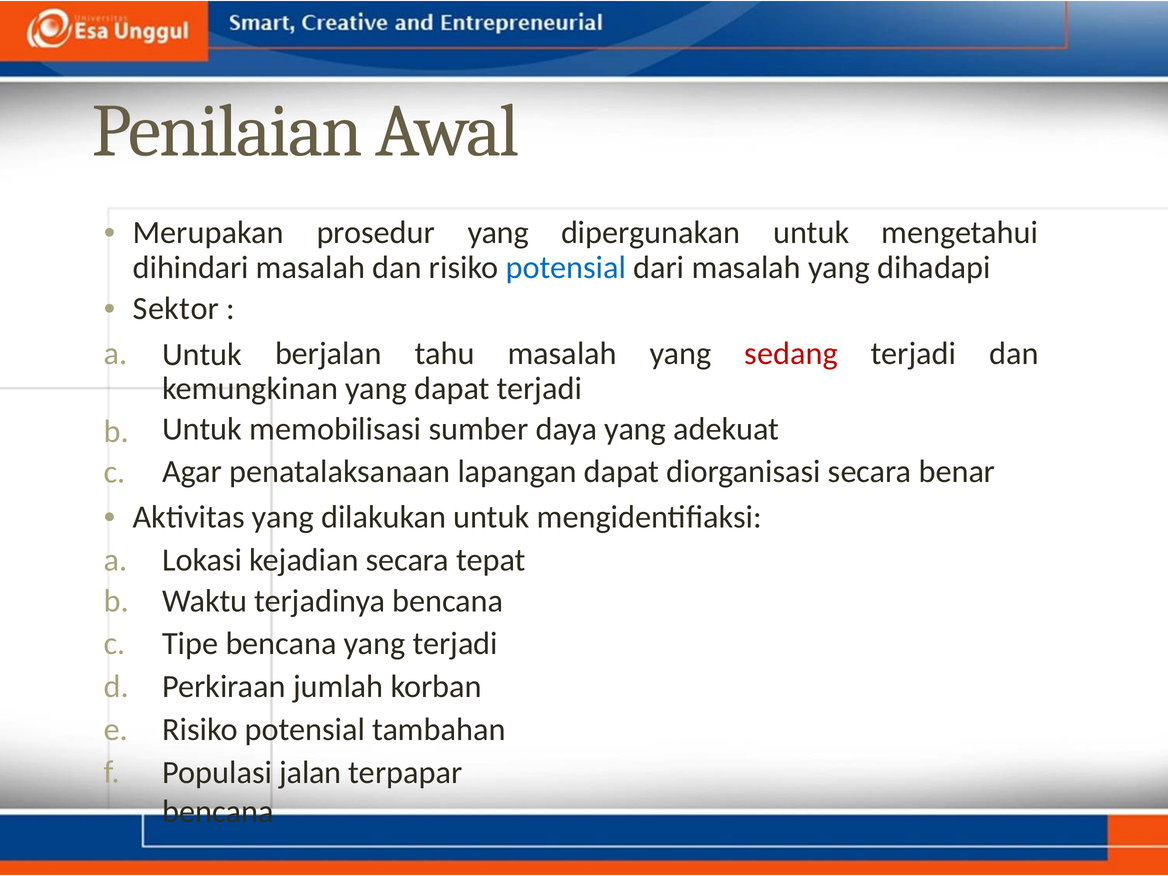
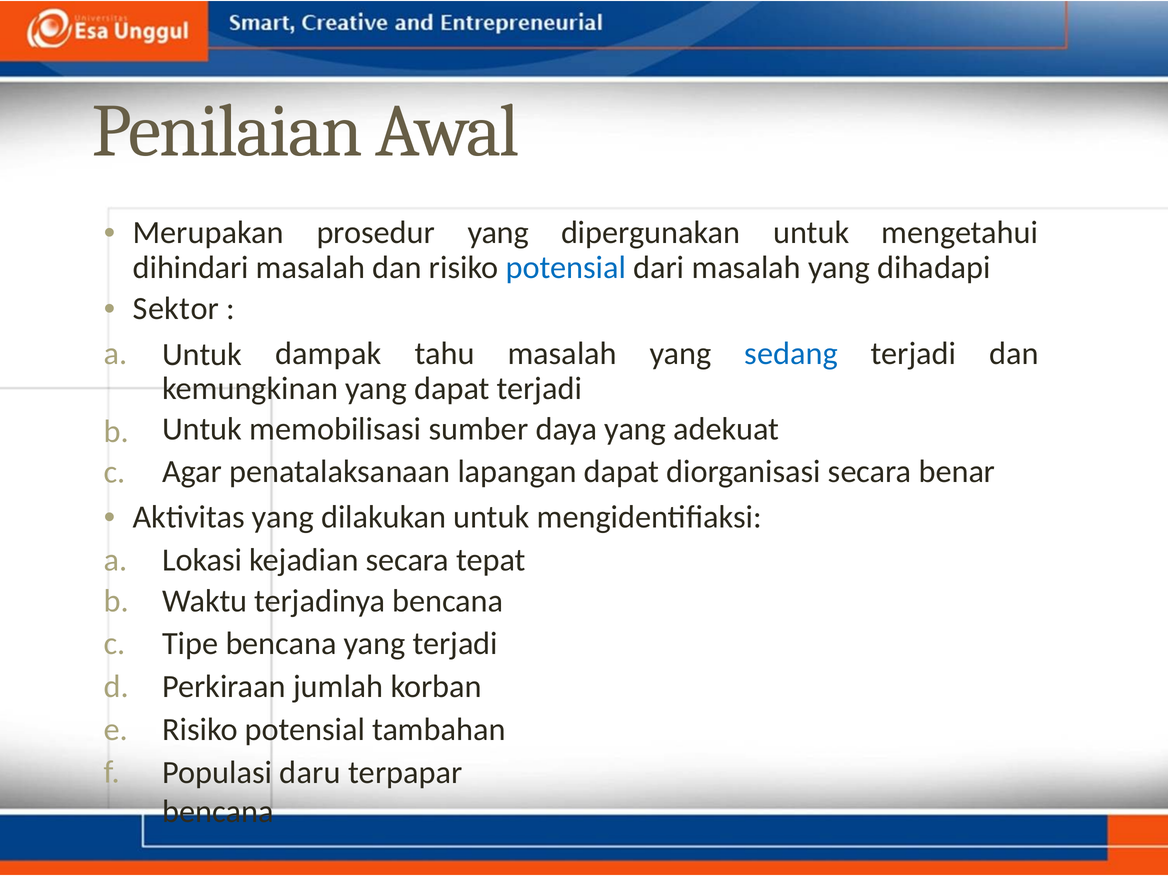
berjalan: berjalan -> dampak (328, 354)
sedang colour: red -> blue (791, 354)
jalan: jalan -> daru (310, 773)
